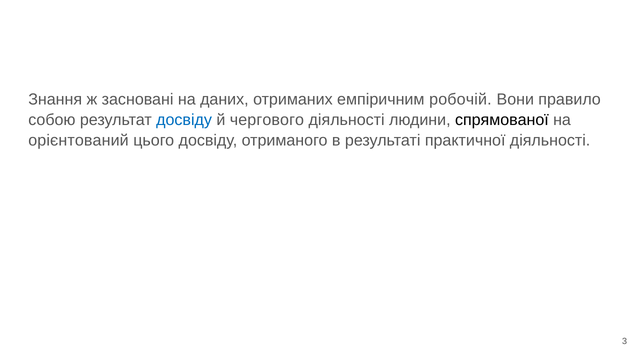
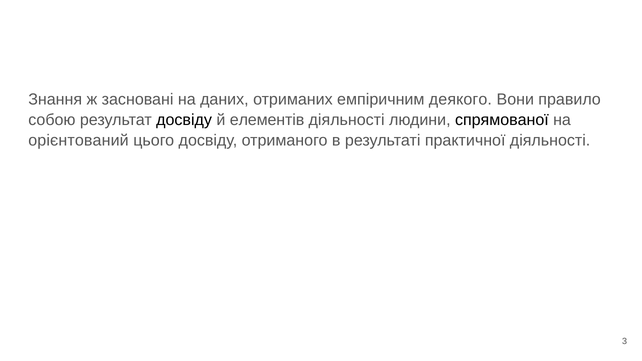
робочій: робочій -> деякого (460, 99)
досвіду colour: blue -> black (184, 120)
чергового: чергового -> елементів (267, 120)
